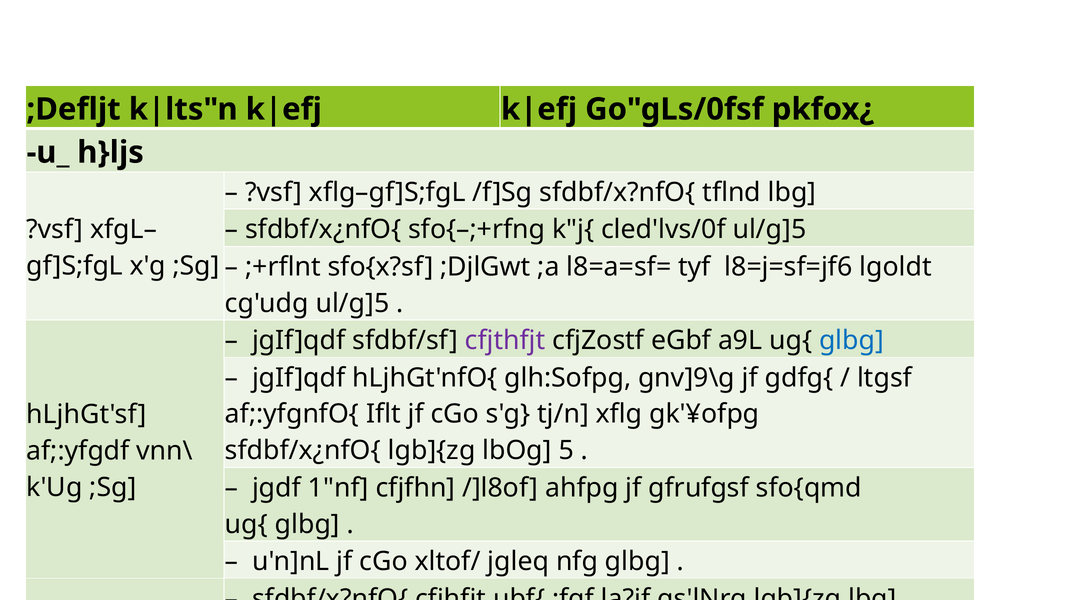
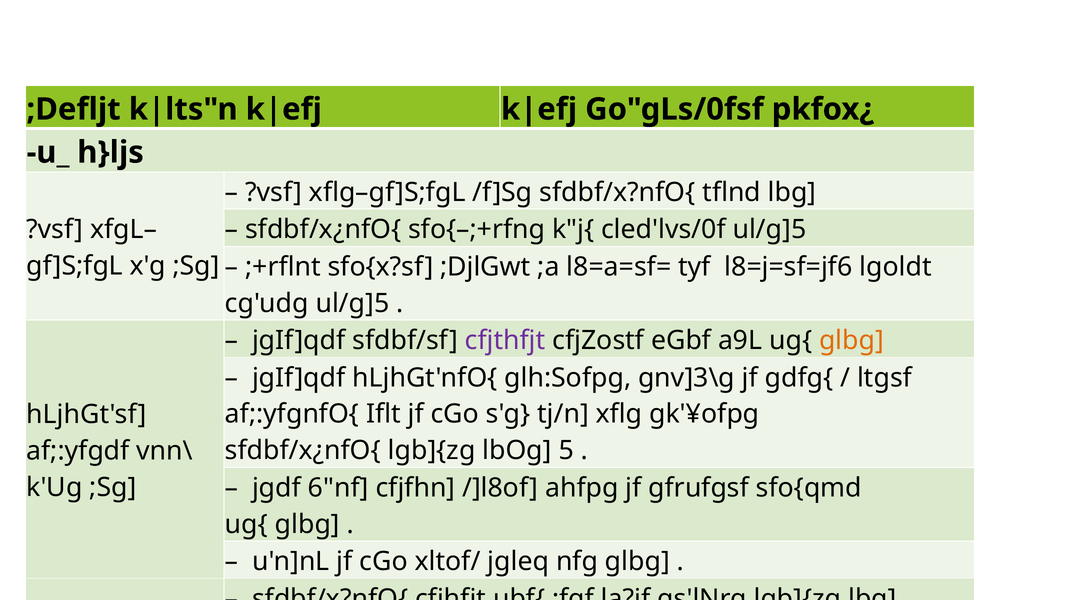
glbg colour: blue -> orange (852, 341)
gnv]9\g: gnv]9\g -> gnv]3\g (686, 378)
1"nf: 1"nf -> 6"nf (338, 488)
